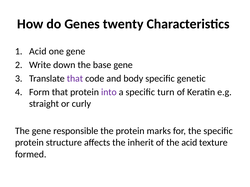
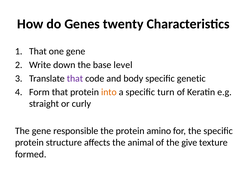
Acid: Acid -> That (38, 52)
base gene: gene -> level (123, 65)
into colour: purple -> orange (109, 92)
marks: marks -> amino (159, 131)
inherit: inherit -> animal (141, 143)
the acid: acid -> give (189, 143)
